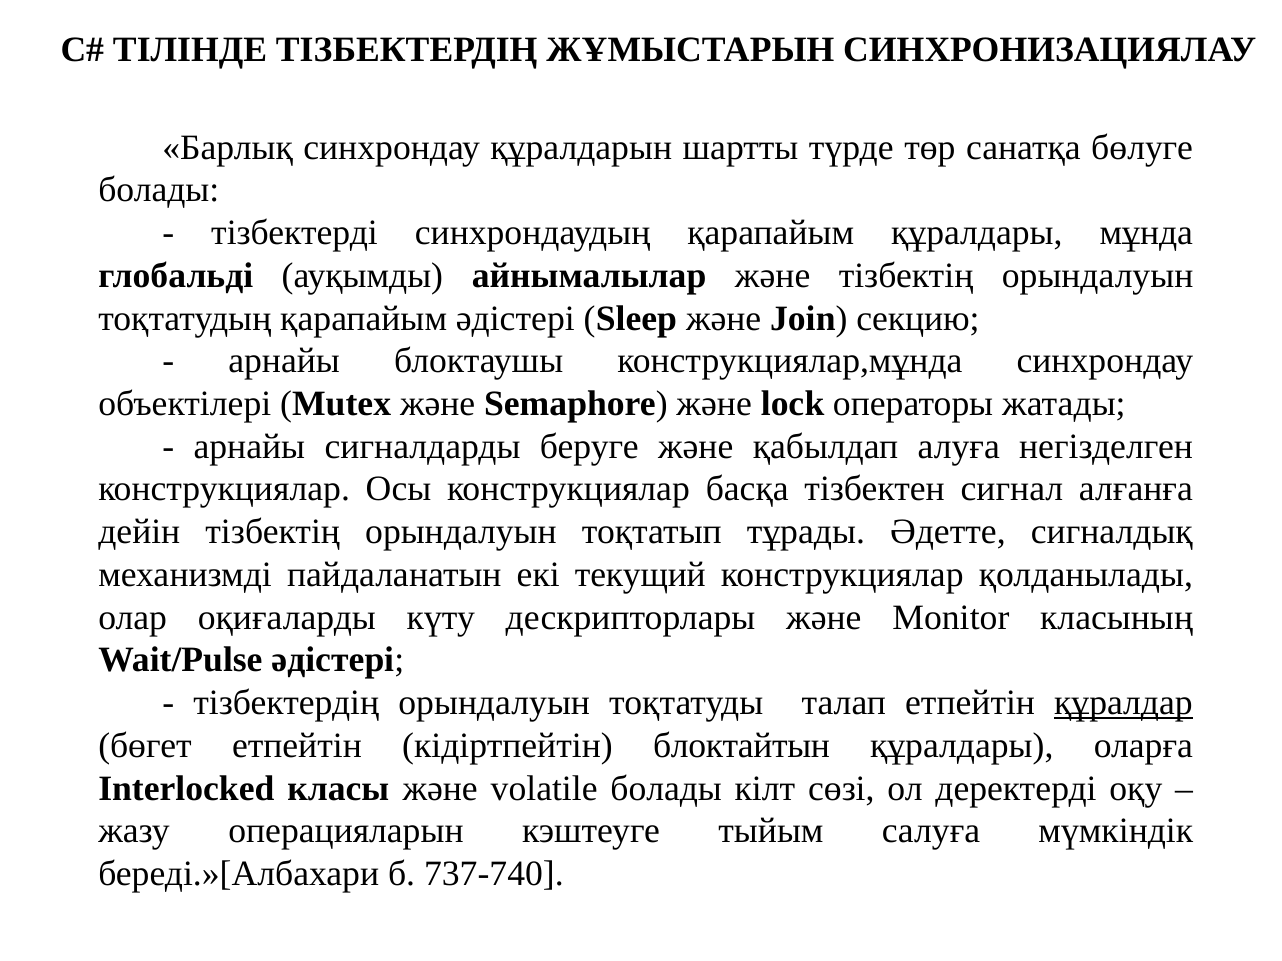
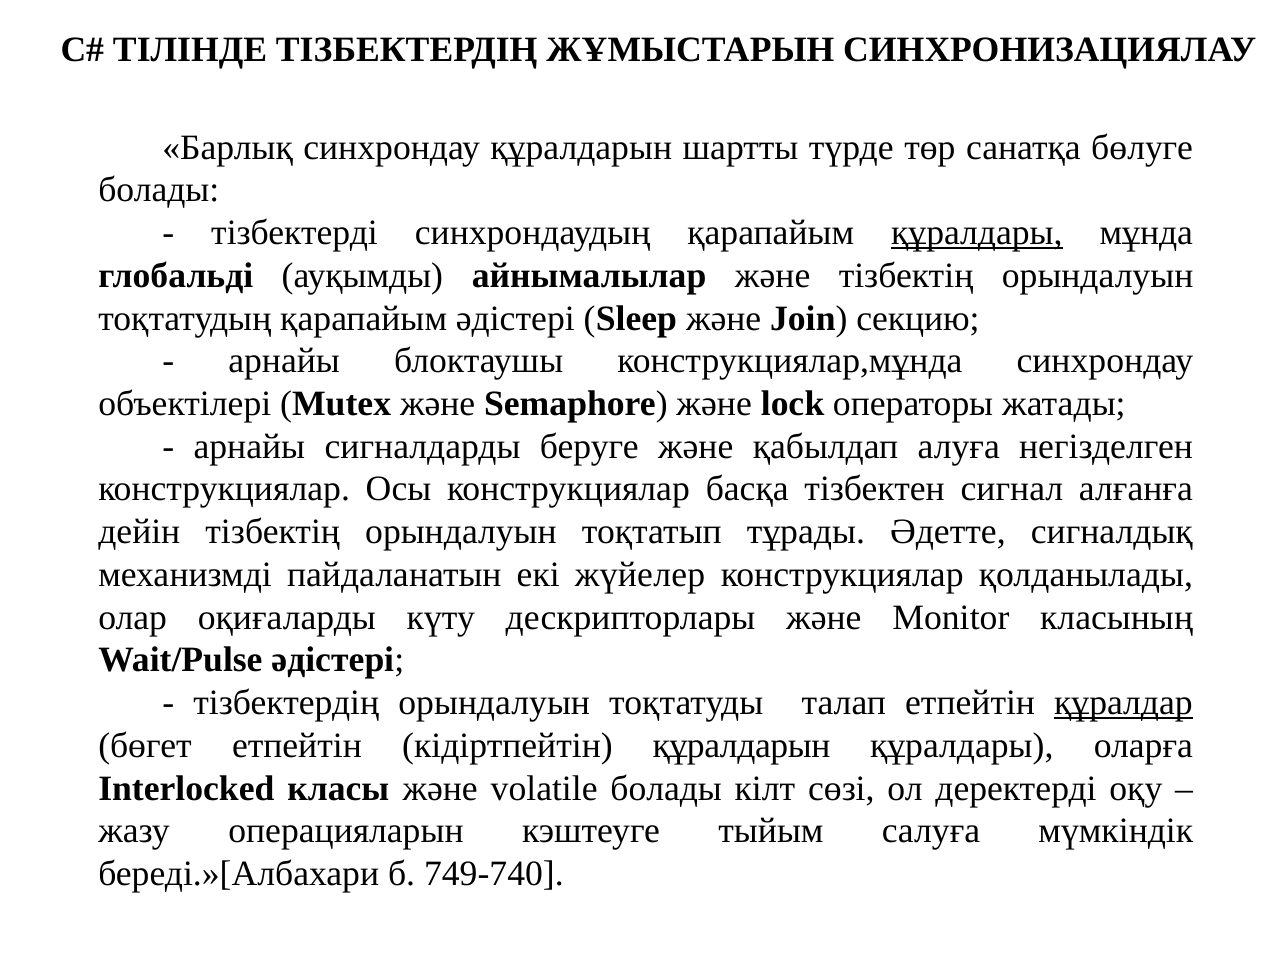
құралдары underline: none -> present (977, 233)
текущий: текущий -> жүйелер (640, 575)
кідіртпейтін блоктайтын: блоктайтын -> құралдарын (742, 746)
737-740: 737-740 -> 749-740 (494, 874)
